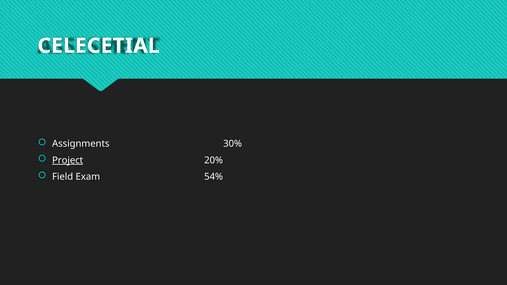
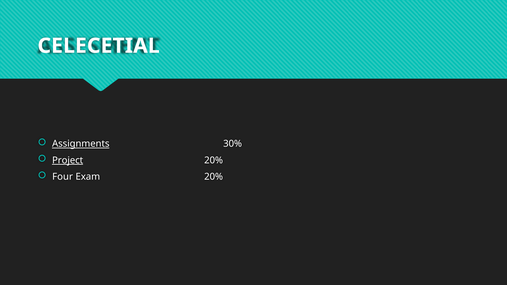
Assignments underline: none -> present (81, 144)
Field: Field -> Four (63, 177)
Exam 54%: 54% -> 20% (214, 177)
